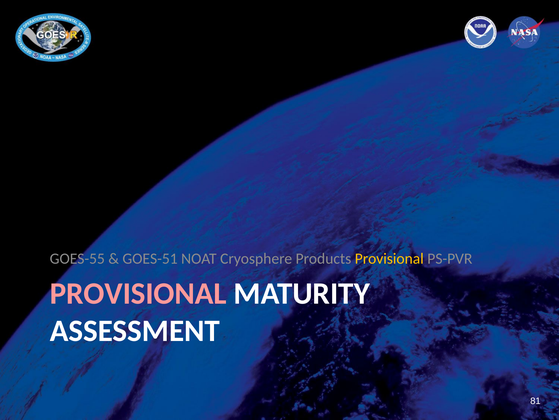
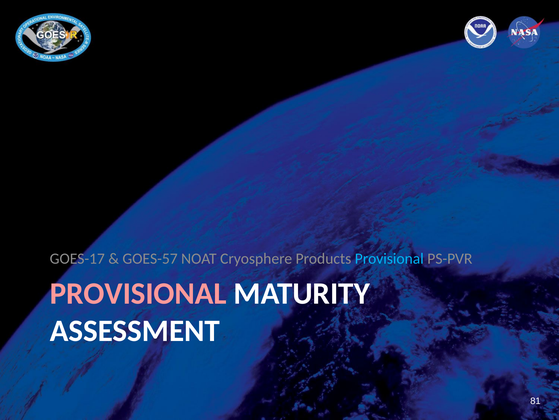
GOES-55: GOES-55 -> GOES-17 (77, 258)
GOES-51: GOES-51 -> GOES-57 (150, 258)
Provisional colour: yellow -> light blue (389, 258)
